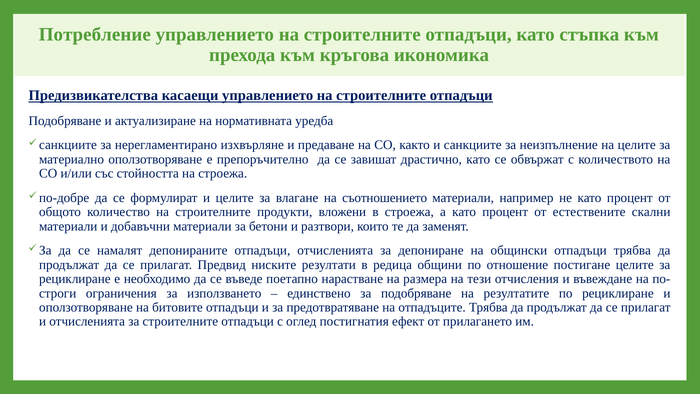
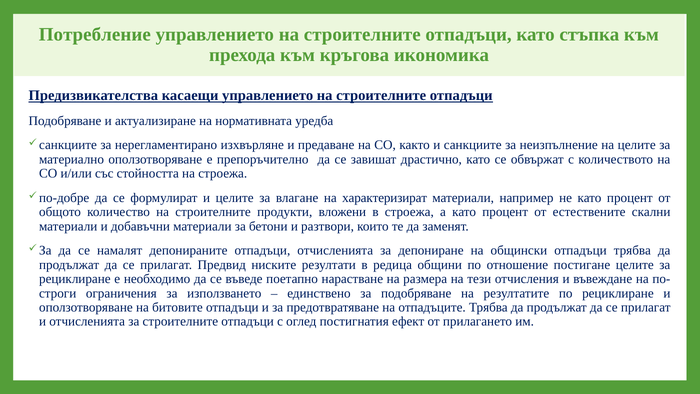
съотношението: съотношението -> характеризират (385, 198)
